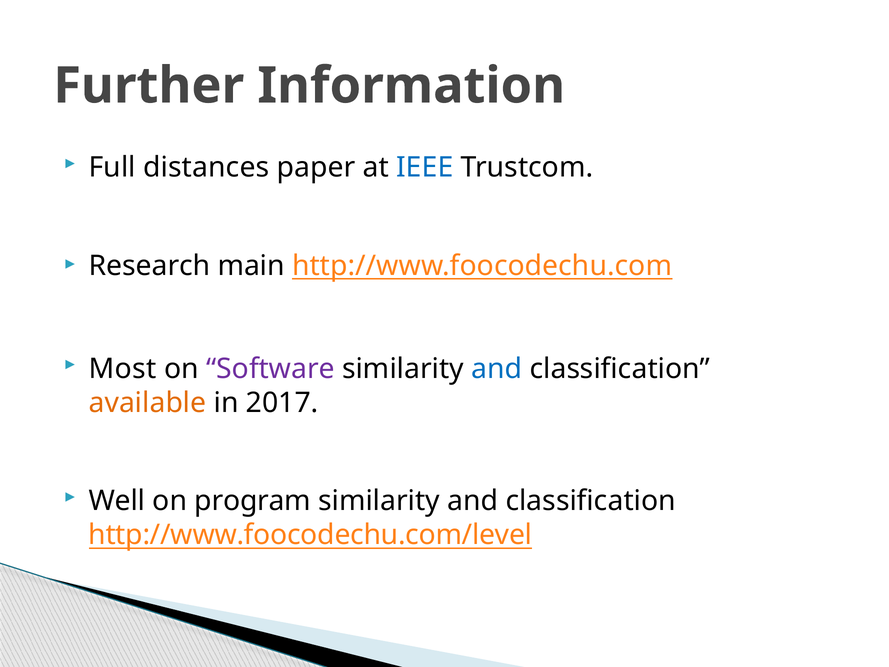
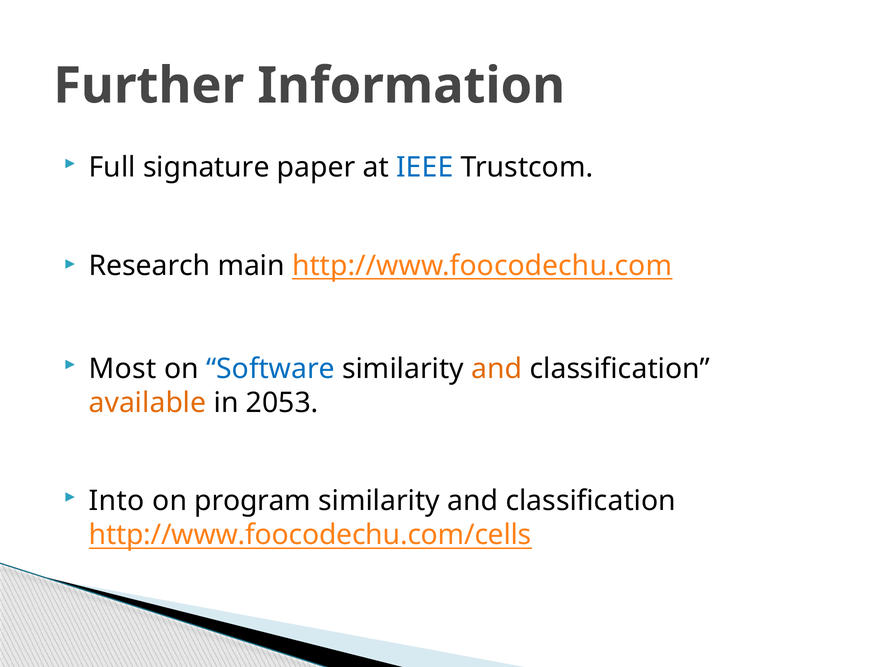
distances: distances -> signature (206, 167)
Software colour: purple -> blue (270, 369)
and colour: blue -> orange (497, 369)
2017: 2017 -> 2053 (282, 403)
Well: Well -> Into (117, 501)
http://www.foocodechu.com/level: http://www.foocodechu.com/level -> http://www.foocodechu.com/cells (310, 535)
